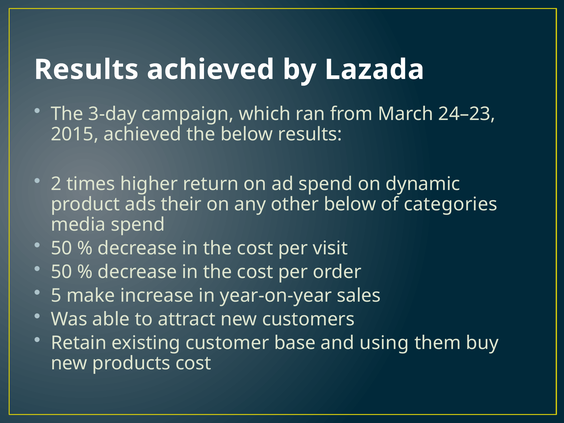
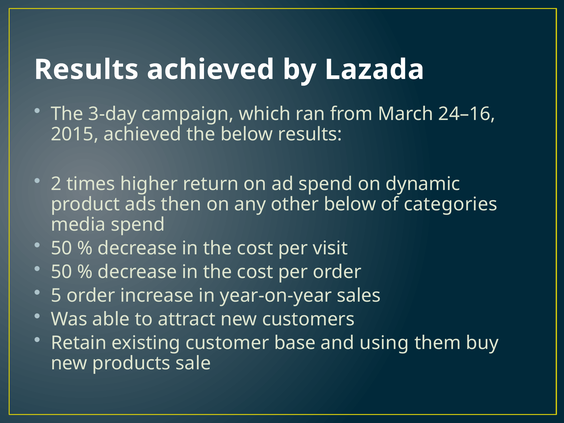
24–23: 24–23 -> 24–16 (467, 114)
their: their -> then (181, 204)
5 make: make -> order (91, 296)
products cost: cost -> sale (193, 363)
